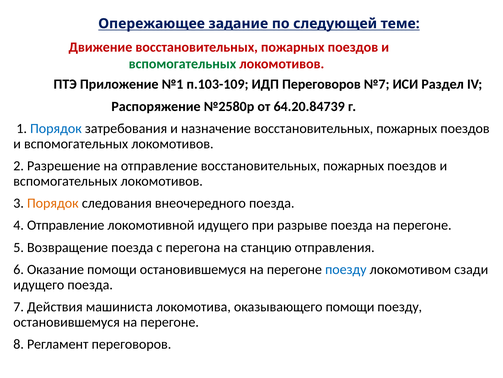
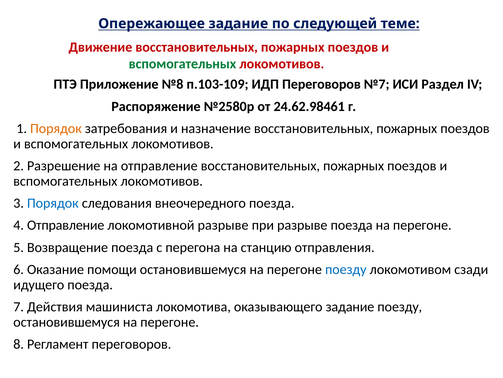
№1: №1 -> №8 (173, 84)
64.20.84739: 64.20.84739 -> 24.62.98461 (309, 106)
Порядок colour: blue -> orange (56, 128)
Порядок colour: orange -> blue (53, 203)
локомотивной идущего: идущего -> разрыве (223, 225)
оказывающего помощи: помощи -> задание (350, 306)
